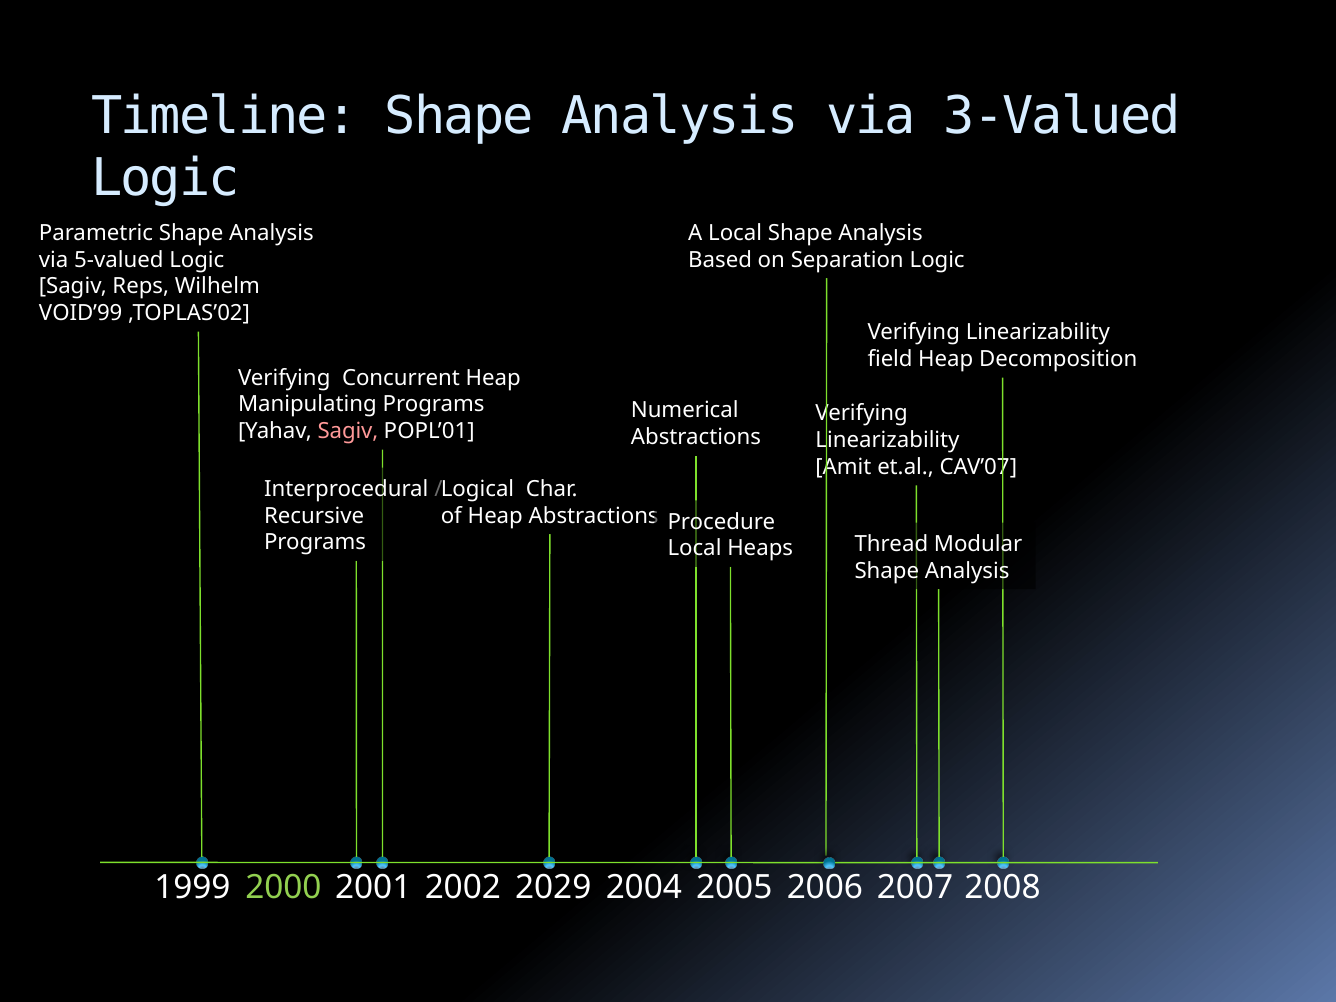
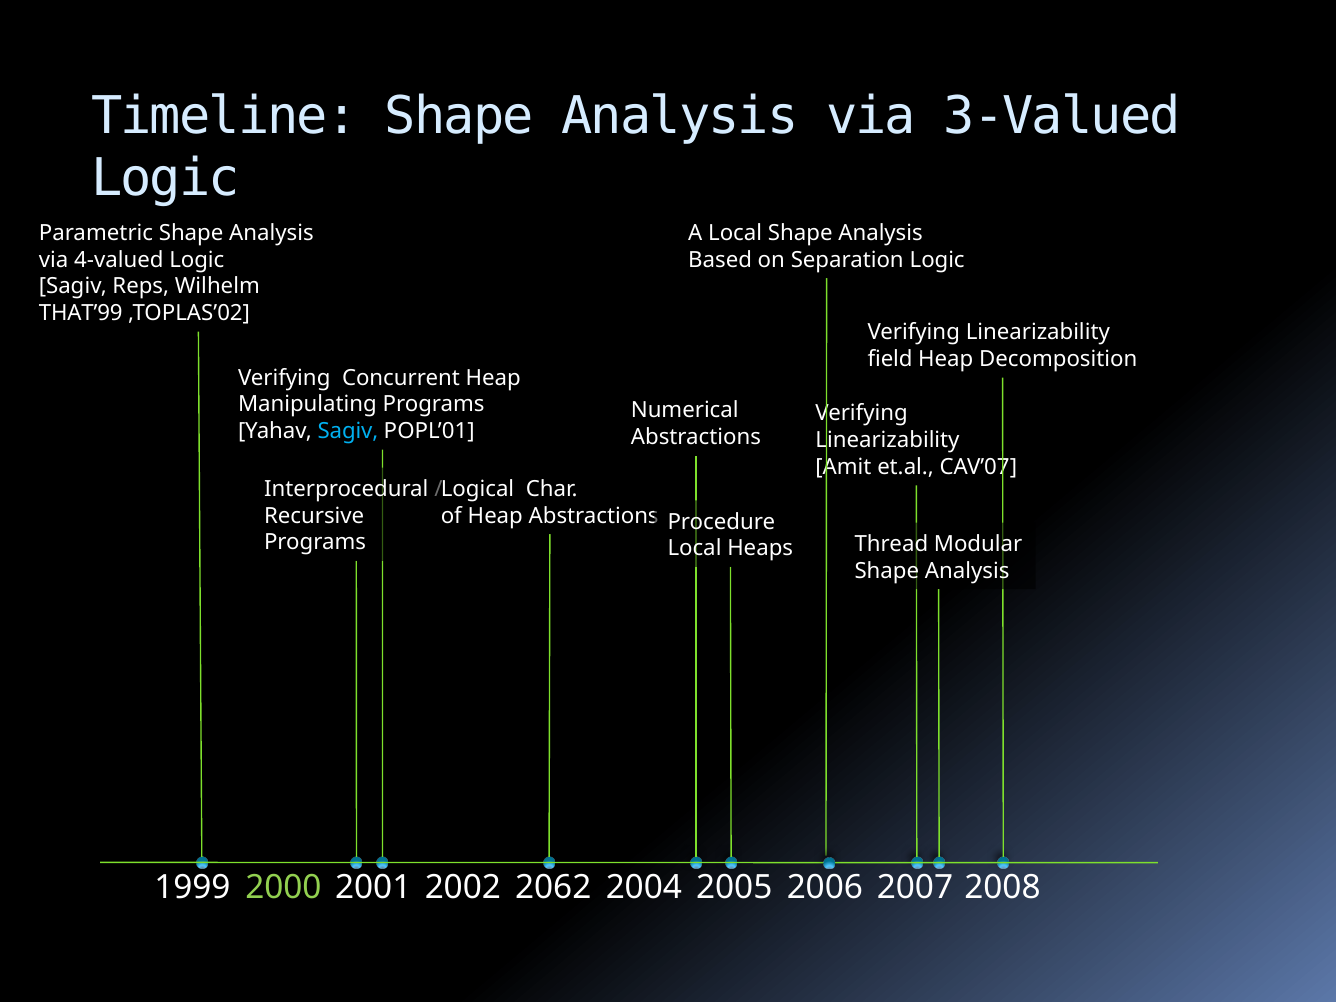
5-valued: 5-valued -> 4-valued (119, 260)
VOID’99: VOID’99 -> THAT’99 (81, 313)
Sagiv colour: pink -> light blue (348, 431)
2029: 2029 -> 2062 (553, 887)
